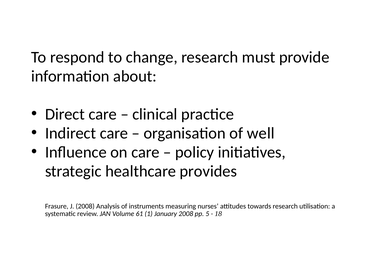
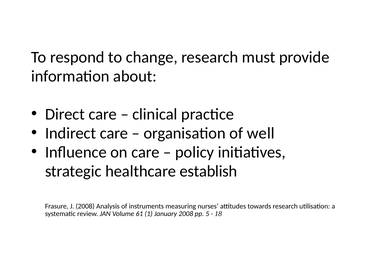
provides: provides -> establish (208, 171)
